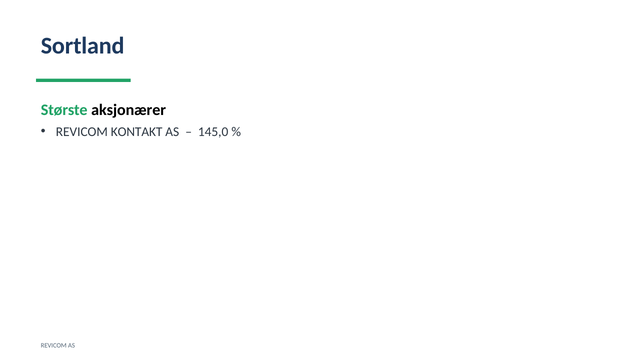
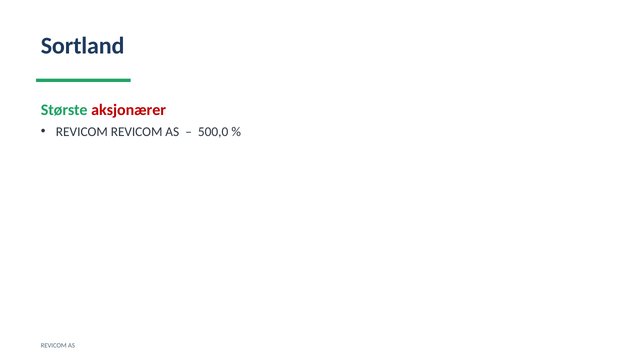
aksjonærer colour: black -> red (129, 110)
REVICOM KONTAKT: KONTAKT -> REVICOM (137, 132)
145,0: 145,0 -> 500,0 (213, 132)
